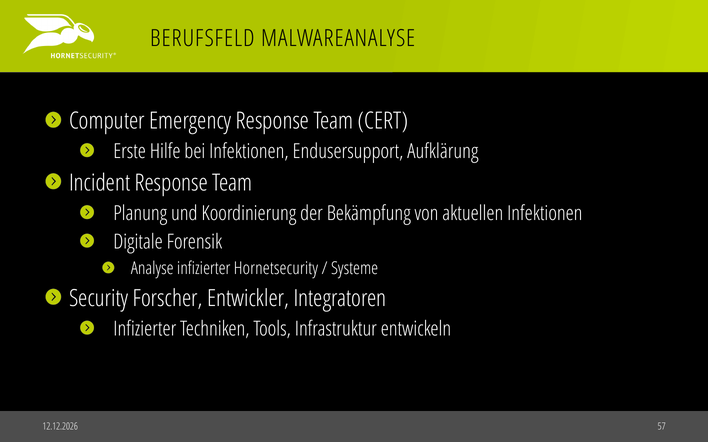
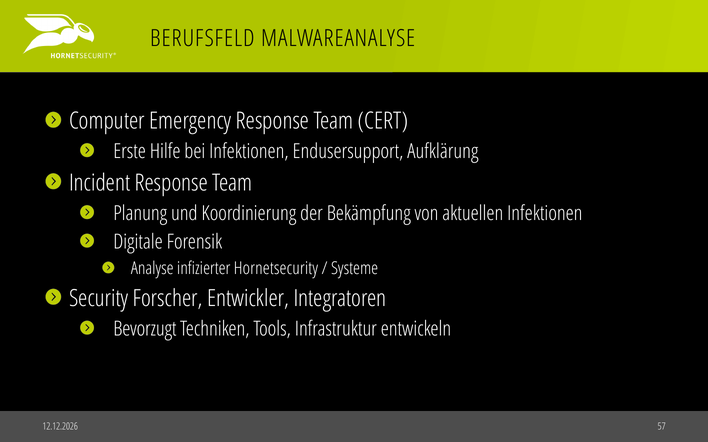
Infizierter: Infizierter -> Bevorzugt (145, 329)
